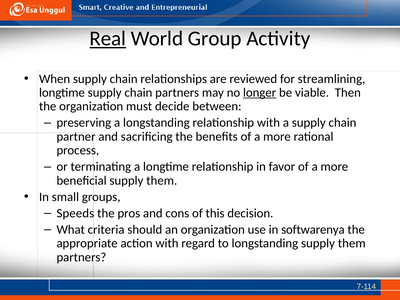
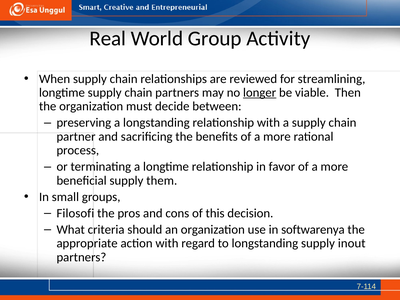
Real underline: present -> none (108, 38)
Speeds: Speeds -> Filosofi (75, 213)
longstanding supply them: them -> inout (352, 243)
